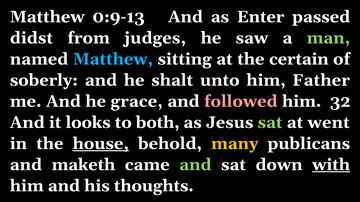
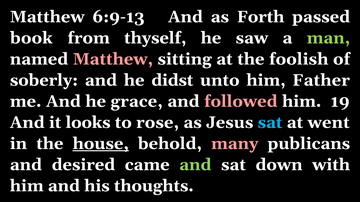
0:9-13: 0:9-13 -> 6:9-13 (118, 17)
Enter: Enter -> Forth (261, 17)
didst: didst -> book (31, 38)
judges: judges -> thyself (155, 38)
Matthew colour: light blue -> pink (113, 59)
certain: certain -> foolish (299, 59)
shalt: shalt -> didst (172, 80)
32: 32 -> 19 (340, 102)
both: both -> rose (158, 123)
sat colour: light green -> light blue (270, 123)
many colour: yellow -> pink (235, 144)
maketh: maketh -> desired (83, 165)
with underline: present -> none (331, 165)
